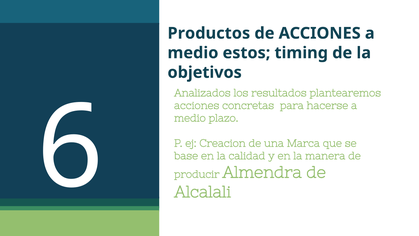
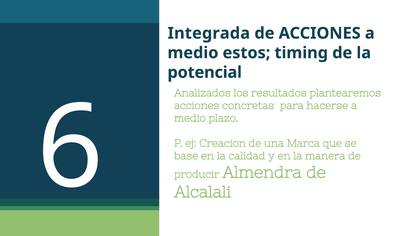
Productos: Productos -> Integrada (209, 33)
objetivos: objetivos -> potencial (205, 72)
